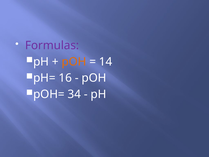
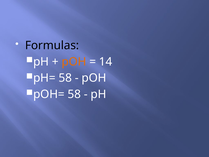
Formulas colour: purple -> black (52, 45)
pH= 16: 16 -> 58 (65, 78)
pOH= 34: 34 -> 58 (74, 94)
